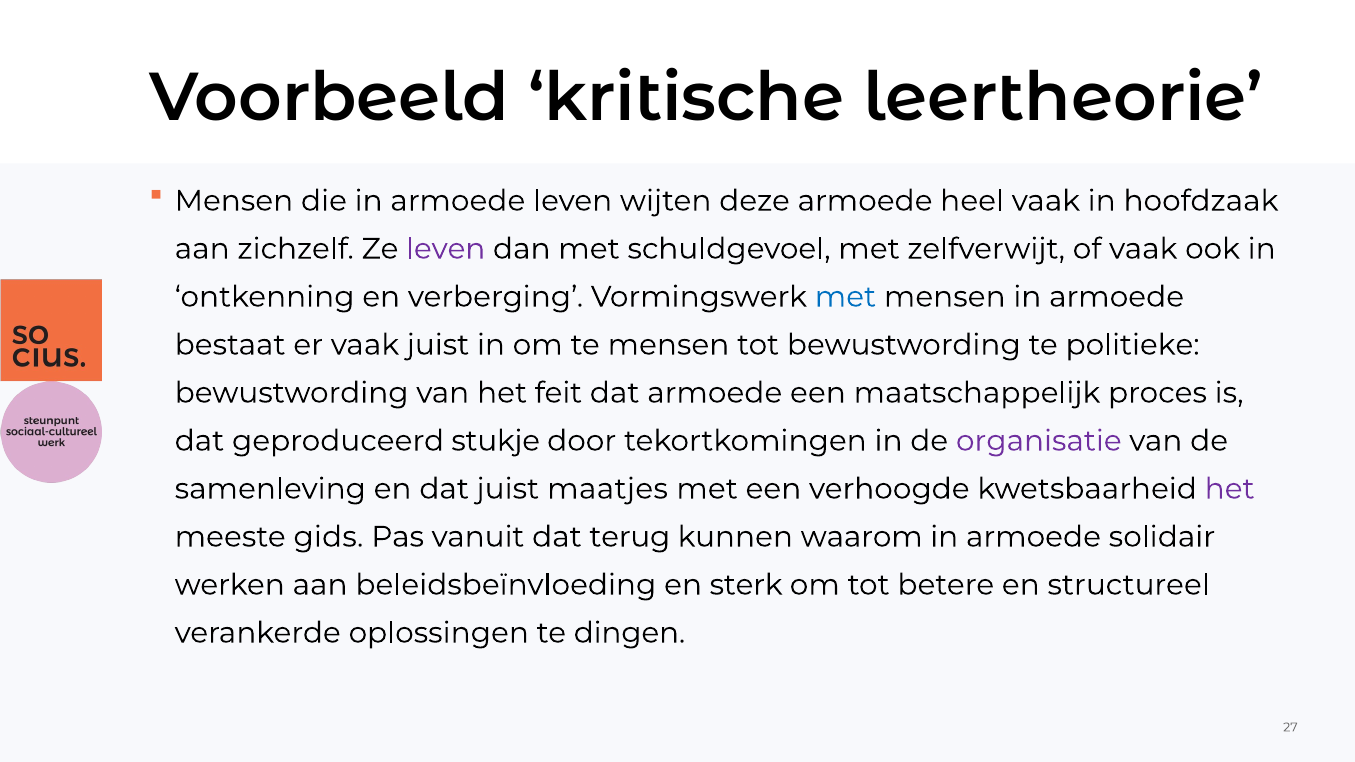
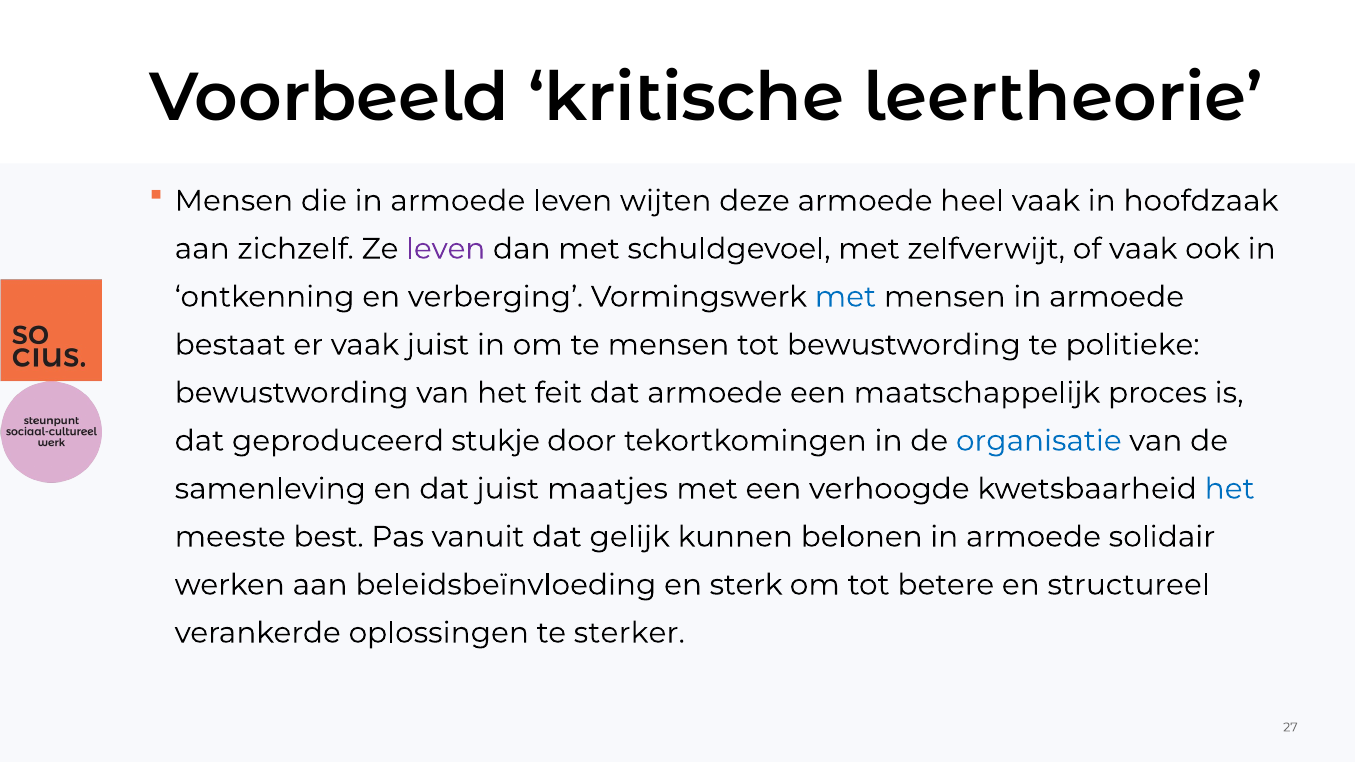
organisatie colour: purple -> blue (1039, 441)
het colour: purple -> blue (1230, 489)
gids: gids -> best (329, 537)
terug: terug -> gelijk (630, 537)
waarom: waarom -> belonen (862, 537)
dingen: dingen -> sterker (629, 633)
